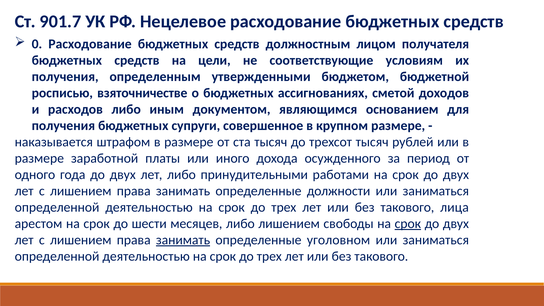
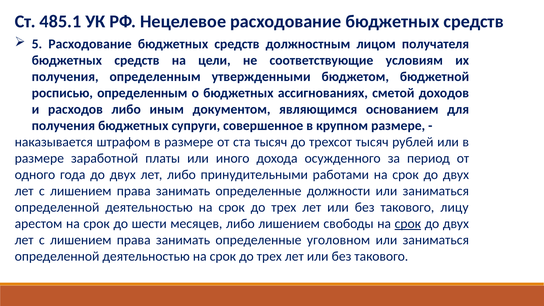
901.7: 901.7 -> 485.1 (60, 21)
0: 0 -> 5 (37, 44)
росписью взяточничестве: взяточничестве -> определенным (142, 93)
лица: лица -> лицу (455, 207)
занимать underline: present -> none (183, 240)
